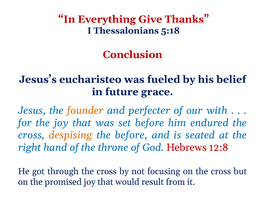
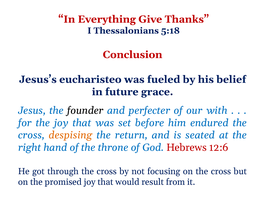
founder colour: orange -> black (85, 110)
the before: before -> return (131, 135)
12:8: 12:8 -> 12:6 (219, 147)
